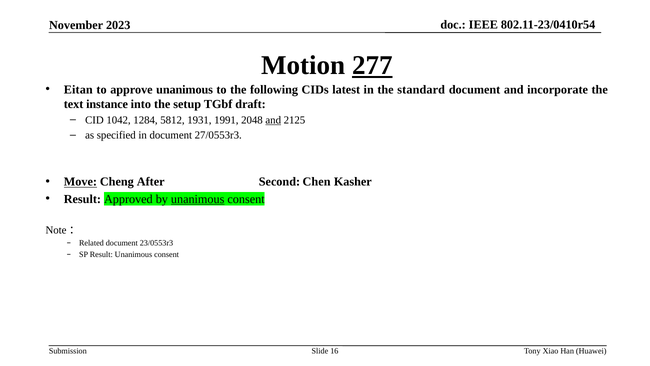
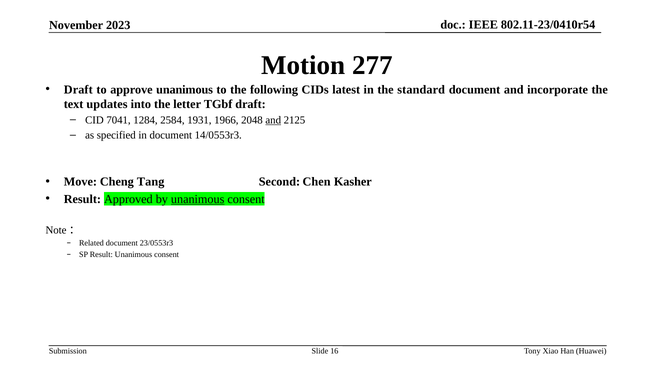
277 underline: present -> none (372, 65)
Eitan: Eitan -> Draft (78, 89)
instance: instance -> updates (107, 104)
setup: setup -> letter (187, 104)
1042: 1042 -> 7041 (119, 120)
5812: 5812 -> 2584 (172, 120)
1991: 1991 -> 1966 (226, 120)
27/0553r3: 27/0553r3 -> 14/0553r3 (218, 135)
Move underline: present -> none (80, 182)
After: After -> Tang (151, 182)
